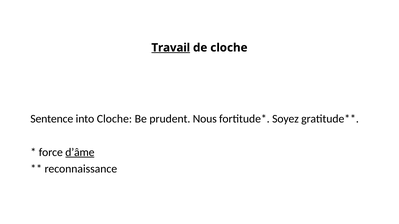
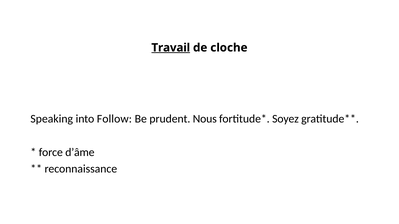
Sentence: Sentence -> Speaking (52, 119)
into Cloche: Cloche -> Follow (114, 119)
d’âme underline: present -> none (80, 153)
